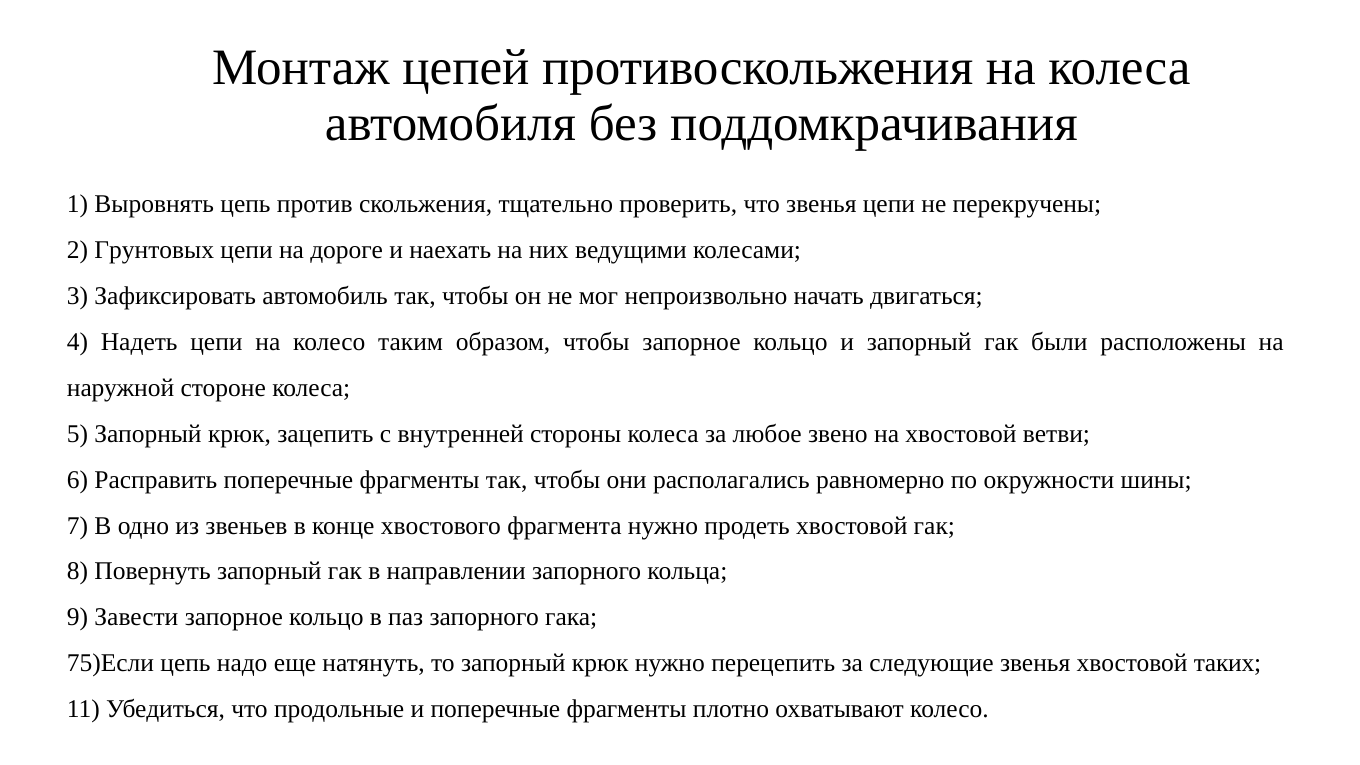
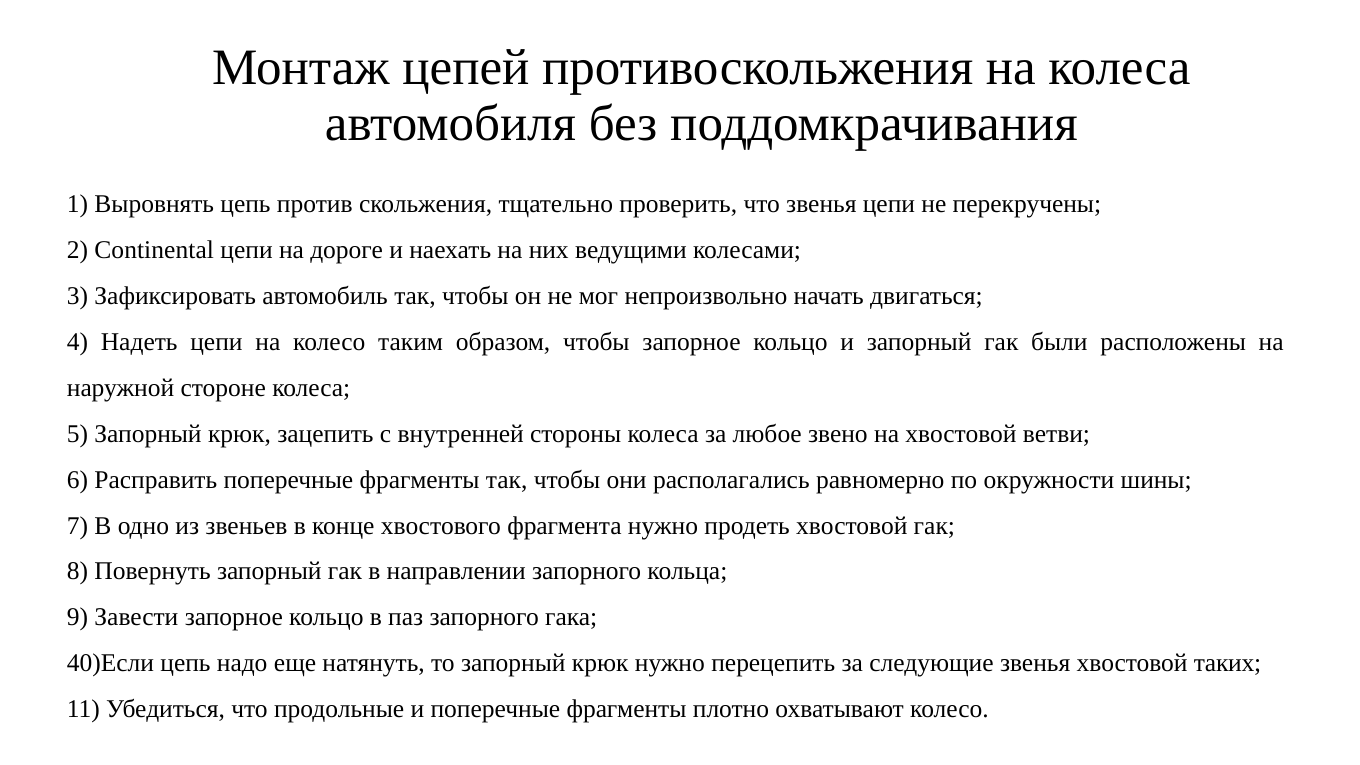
Грунтовых: Грунтовых -> Continental (154, 250)
75)Если: 75)Если -> 40)Если (110, 663)
